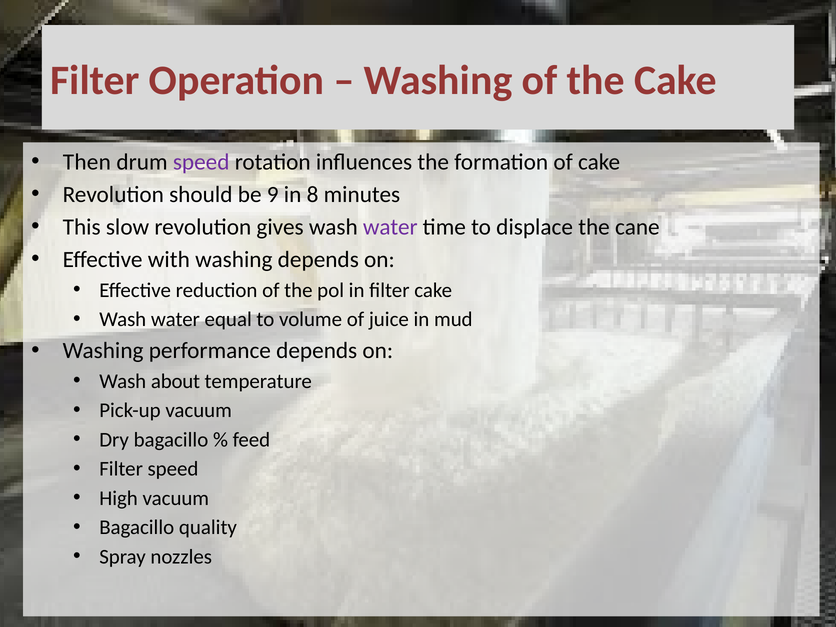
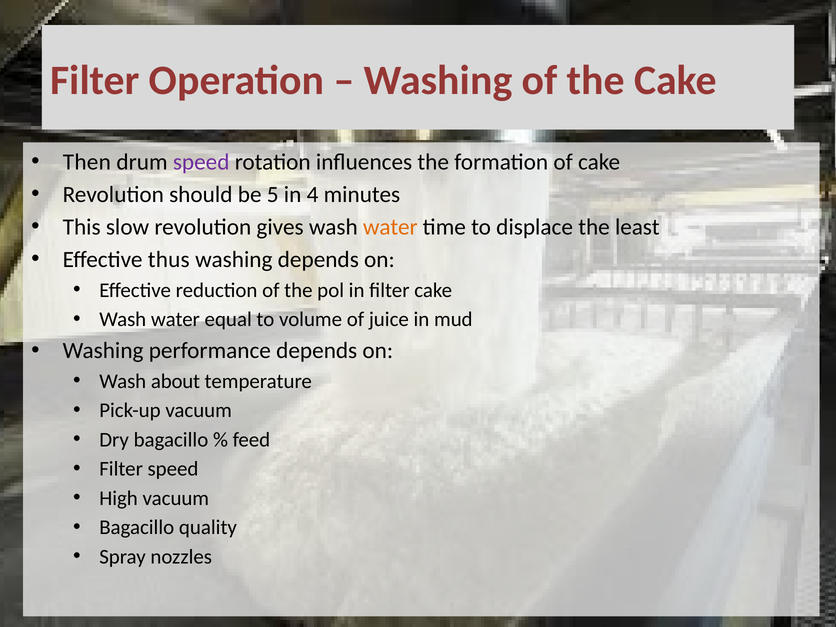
9: 9 -> 5 (273, 195)
8: 8 -> 4 (313, 195)
water colour: purple -> orange (390, 227)
cane: cane -> least (637, 227)
with: with -> thus (169, 260)
